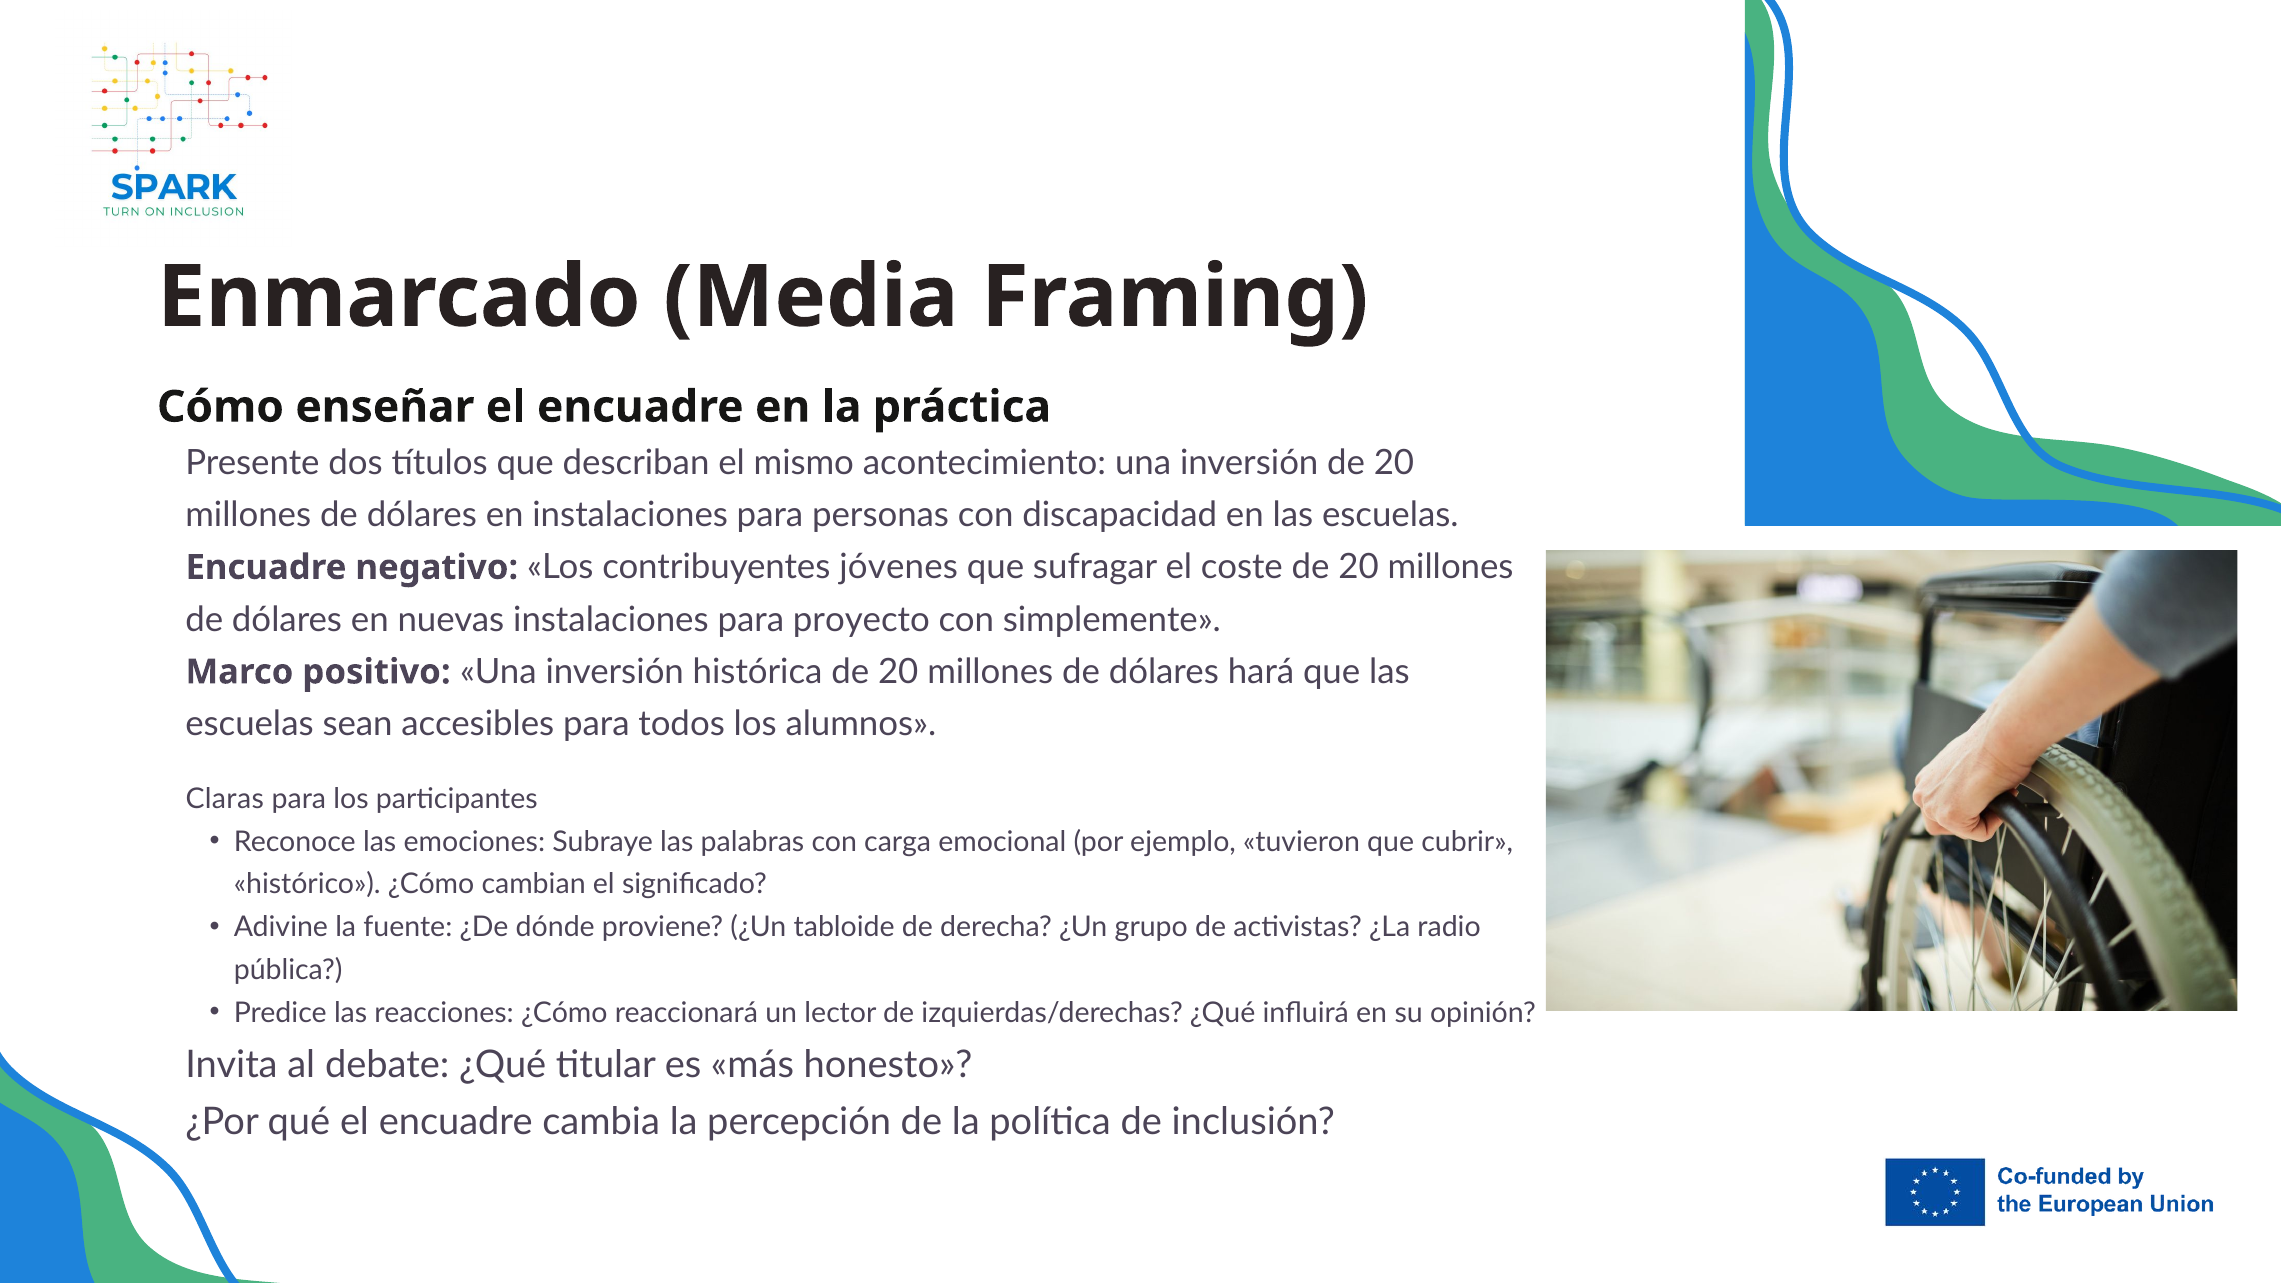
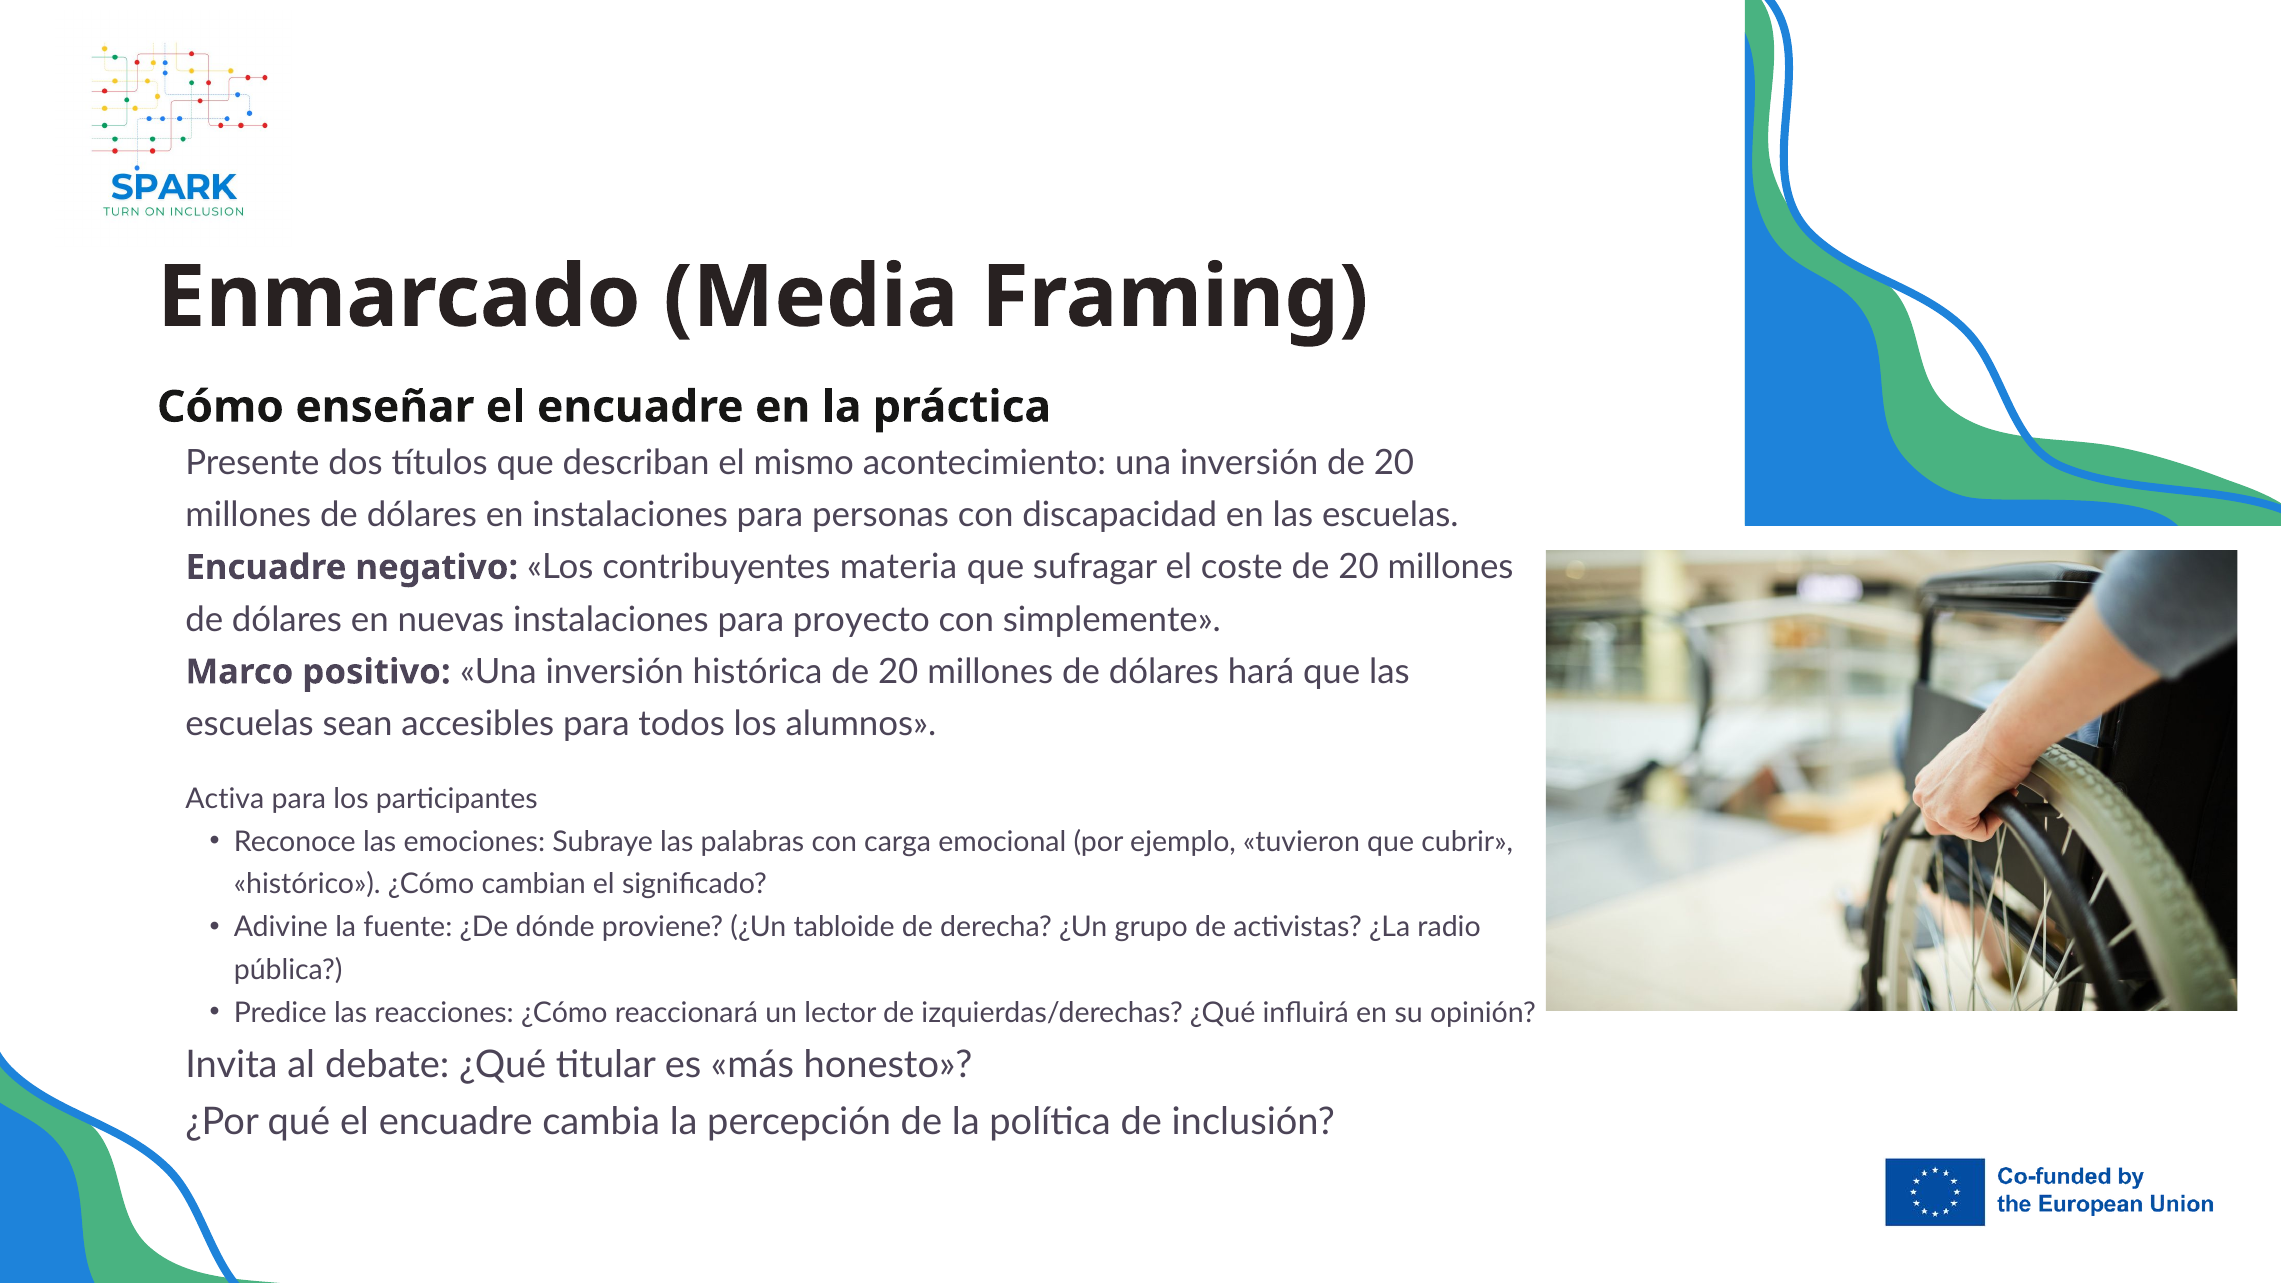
jóvenes: jóvenes -> materia (899, 567)
Claras: Claras -> Activa (225, 799)
